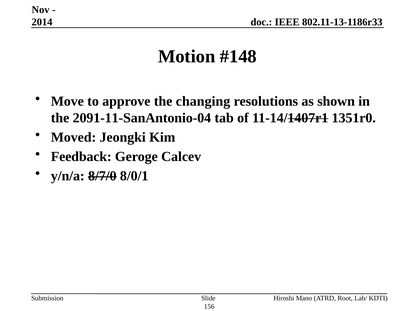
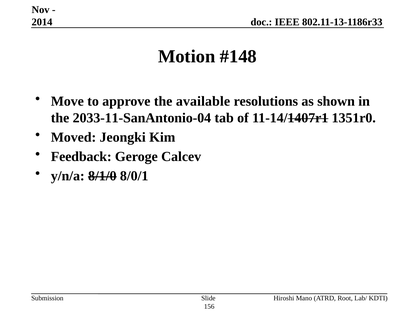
changing: changing -> available (203, 101)
2091-11-SanAntonio-04: 2091-11-SanAntonio-04 -> 2033-11-SanAntonio-04 (142, 118)
8/7/0: 8/7/0 -> 8/1/0 (102, 176)
